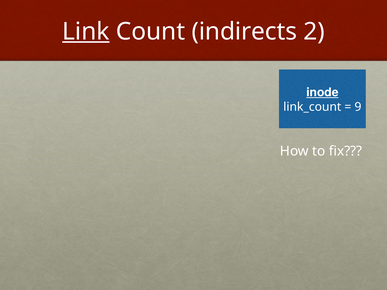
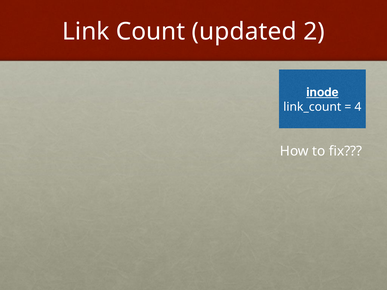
Link underline: present -> none (86, 32)
indirects: indirects -> updated (244, 32)
9: 9 -> 4 (358, 107)
